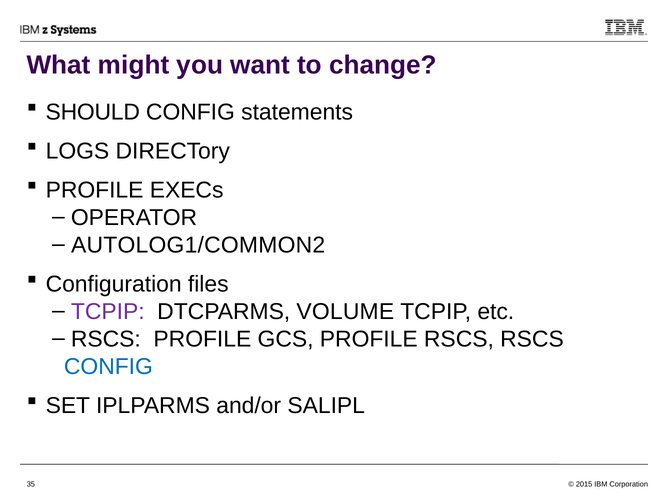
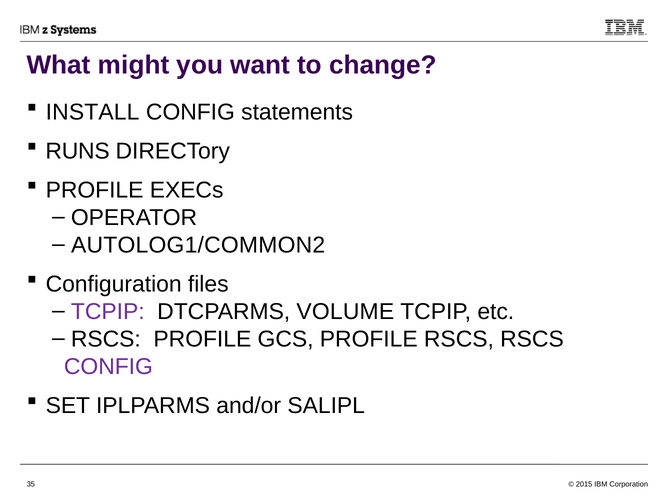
SHOULD: SHOULD -> INSTALL (93, 112)
LOGS: LOGS -> RUNS (78, 151)
CONFIG colour: blue -> purple (108, 367)
